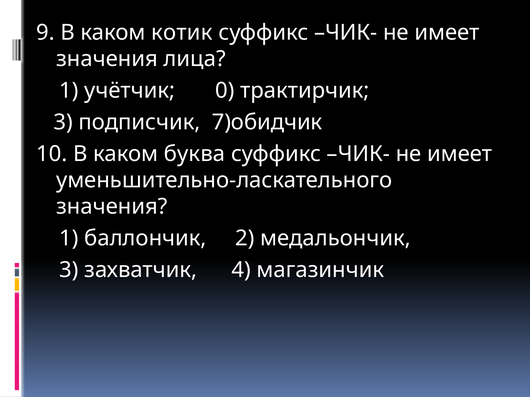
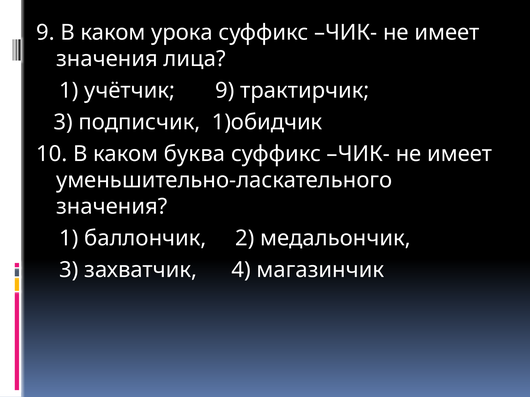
котик: котик -> урока (182, 33)
учётчик 0: 0 -> 9 (225, 91)
7)обидчик: 7)обидчик -> 1)обидчик (267, 122)
